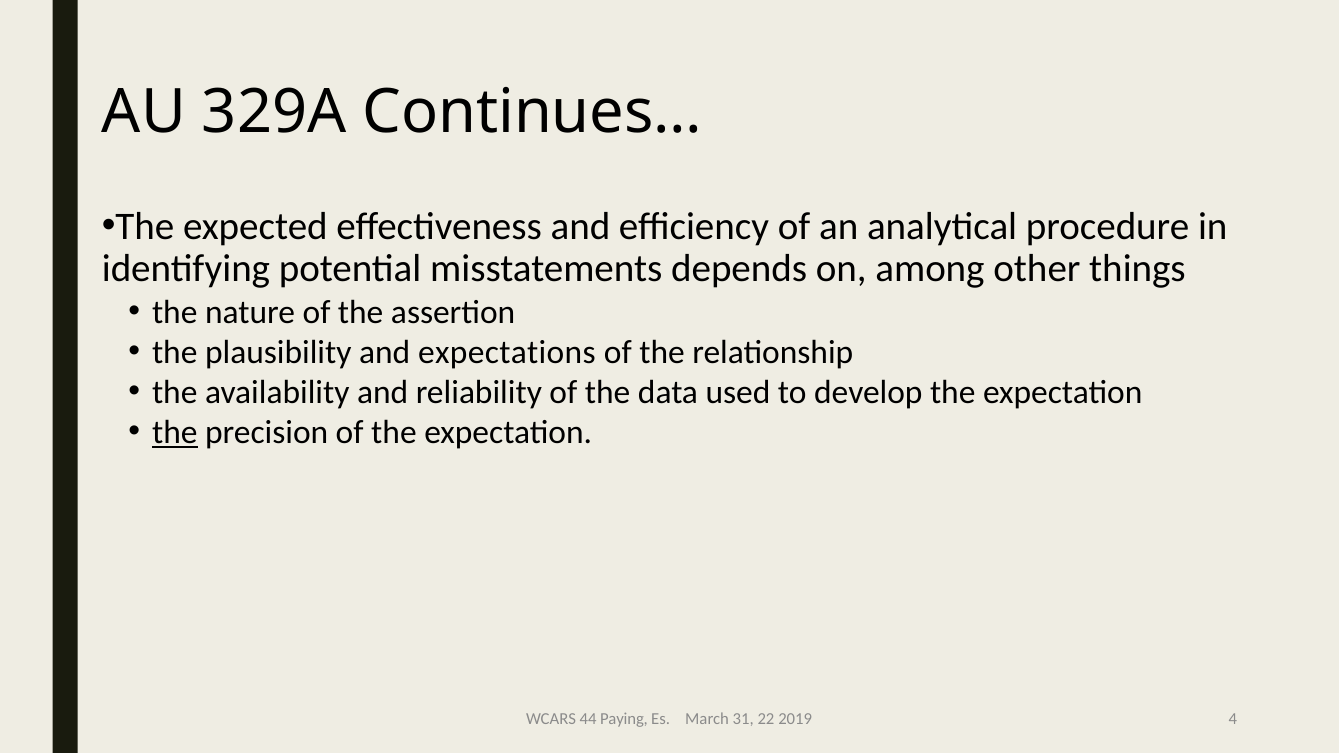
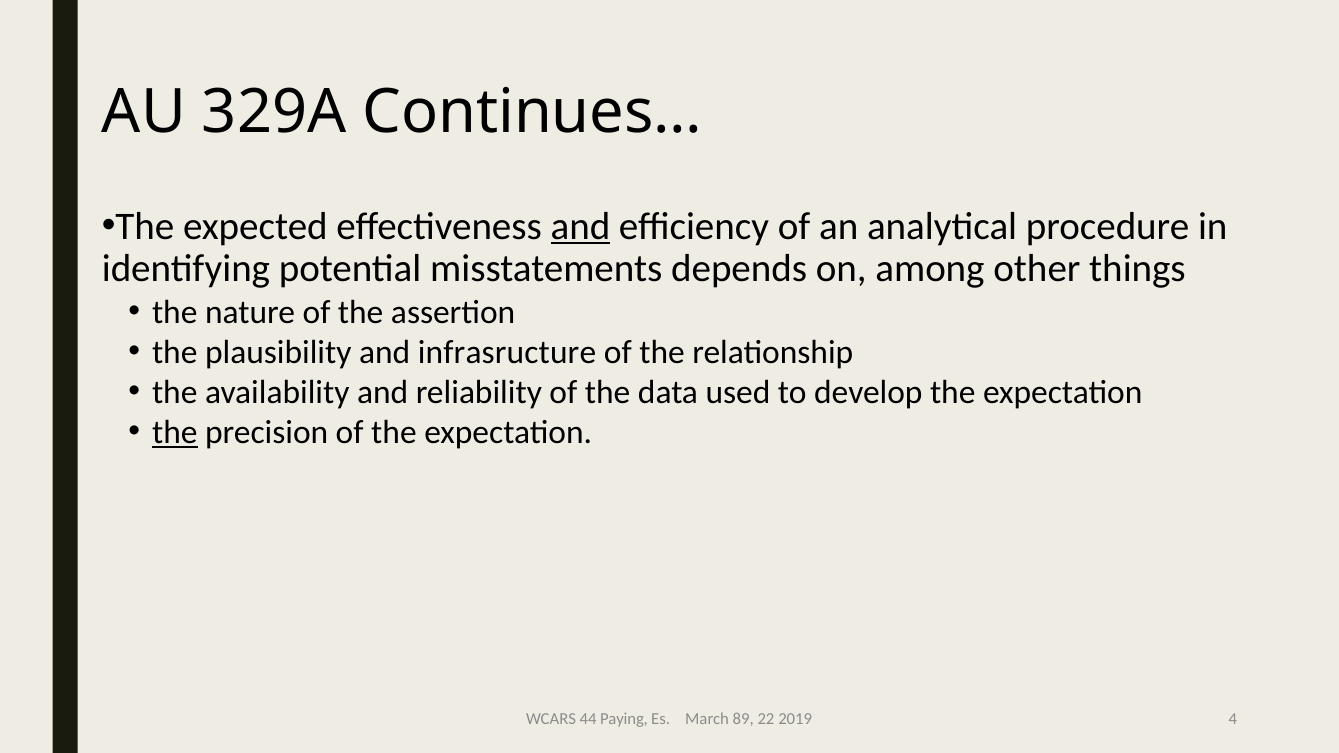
and underline: none -> present (580, 226)
expectations: expectations -> infrasructure (507, 352)
31: 31 -> 89 (743, 719)
